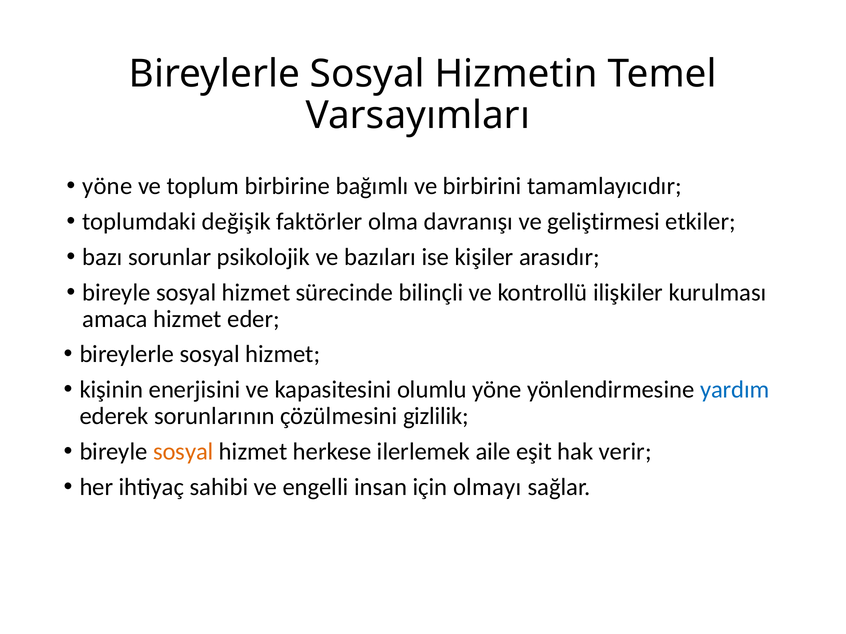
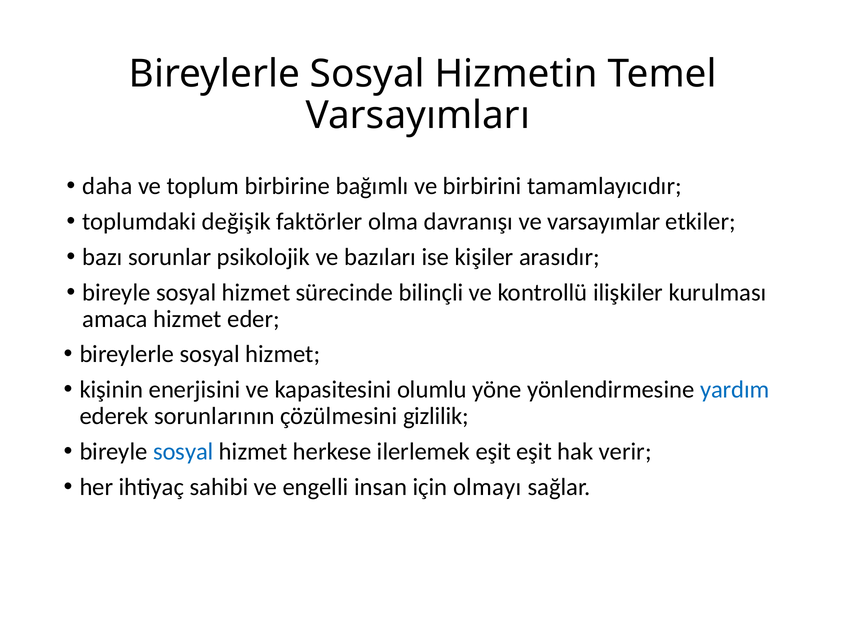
yöne: yöne -> daha (107, 186)
geliştirmesi: geliştirmesi -> varsayımlar (604, 222)
sosyal colour: orange -> blue (183, 452)
ilerlemek aile: aile -> eşit (493, 452)
